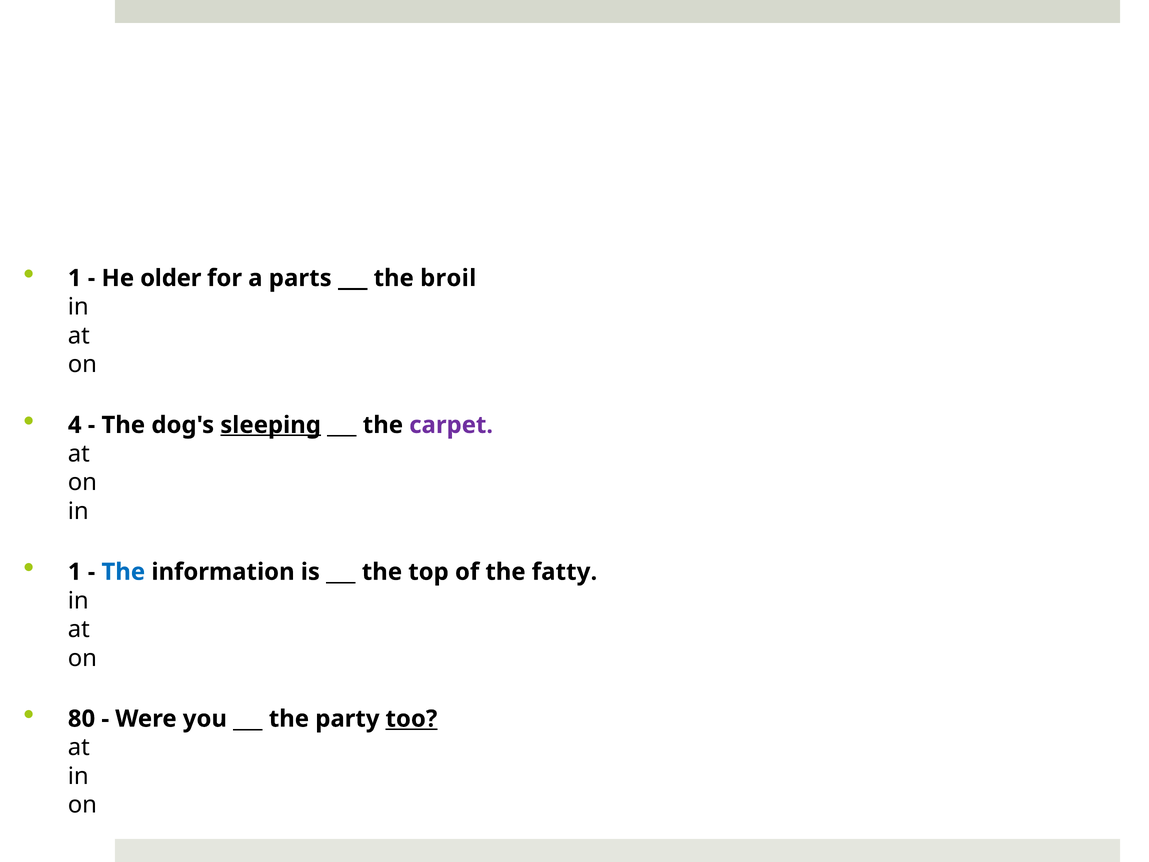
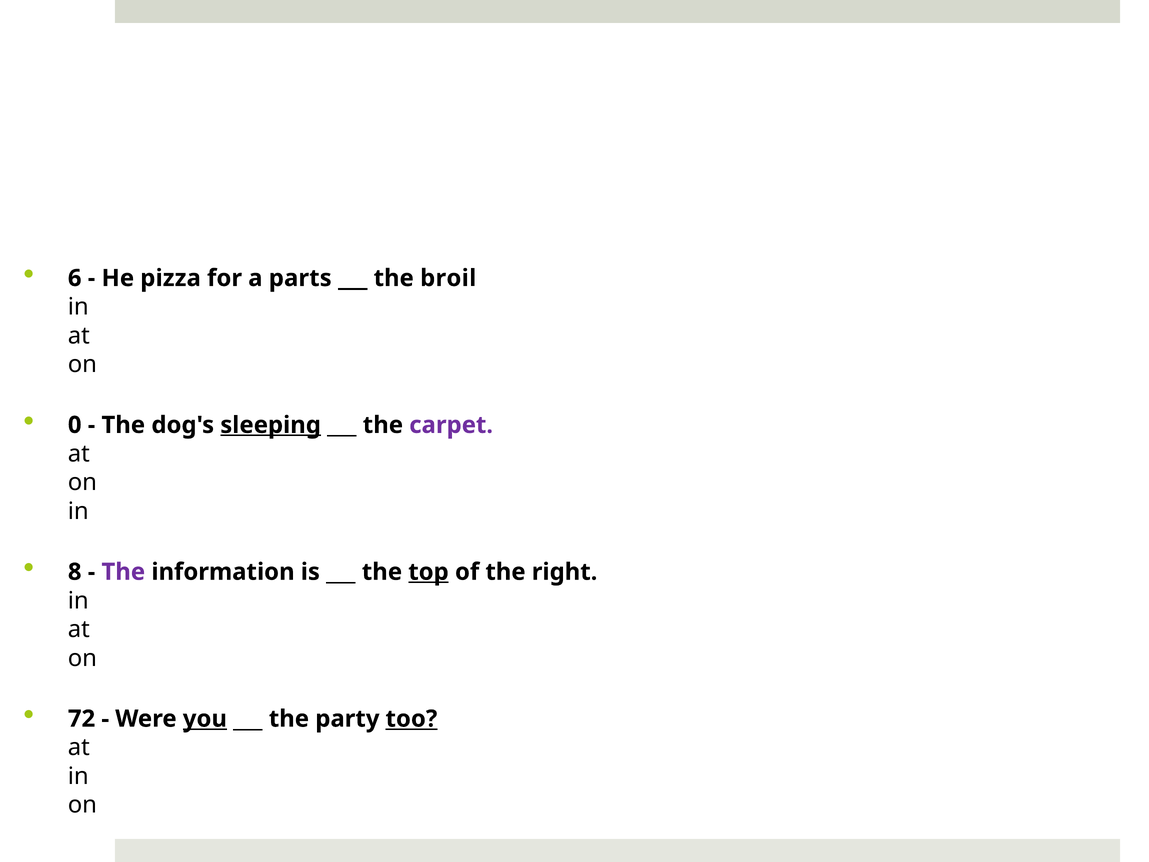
1: 1 -> 6 (75, 278)
older: older -> pizza (171, 278)
4: 4 -> 0 (75, 425)
1: 1 -> 8 (75, 572)
The colour: blue -> purple (123, 572)
top underline: none -> present (429, 572)
fatty: fatty -> right (565, 572)
80: 80 -> 72 (82, 719)
you underline: none -> present (205, 719)
